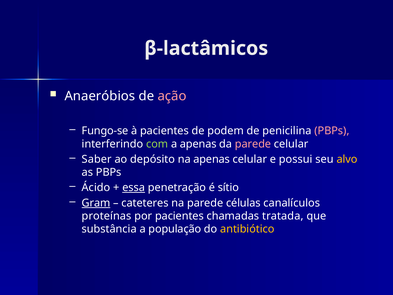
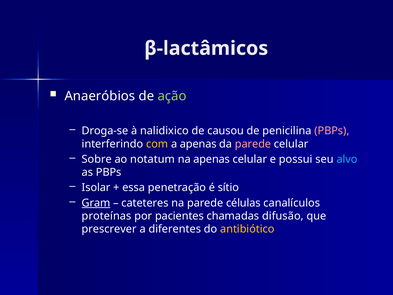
ação colour: pink -> light green (172, 96)
Fungo-se: Fungo-se -> Droga-se (105, 131)
à pacientes: pacientes -> nalidixico (164, 131)
podem: podem -> causou (226, 131)
com colour: light green -> yellow (157, 144)
Saber: Saber -> Sobre (97, 159)
depósito: depósito -> notatum (153, 159)
alvo colour: yellow -> light blue (347, 159)
Ácido: Ácido -> Isolar (96, 187)
essa underline: present -> none (134, 187)
tratada: tratada -> difusão (283, 216)
substância: substância -> prescrever (109, 229)
população: população -> diferentes (175, 229)
